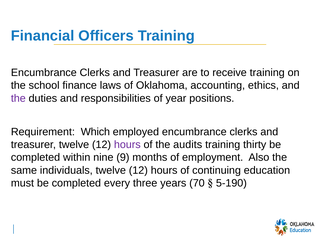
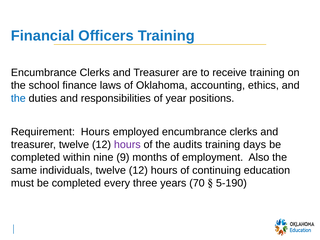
the colour: purple -> blue (18, 98)
Requirement Which: Which -> Hours (95, 132)
thirty: thirty -> days (255, 145)
